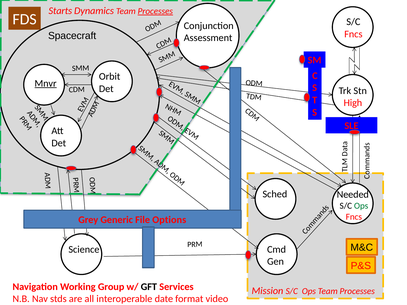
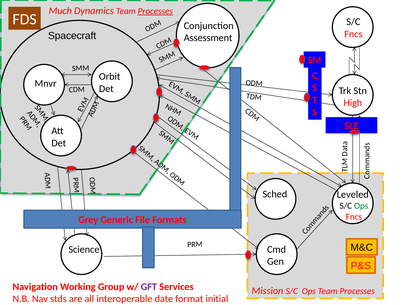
Starts: Starts -> Much (60, 11)
Mnvr underline: present -> none (46, 83)
Needed: Needed -> Leveled (353, 195)
Options: Options -> Formats (169, 220)
GFT colour: black -> purple (149, 287)
video: video -> initial (217, 299)
